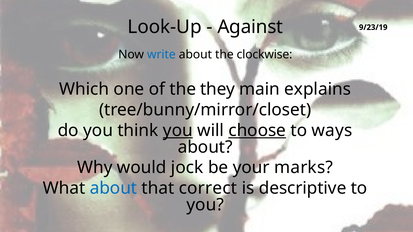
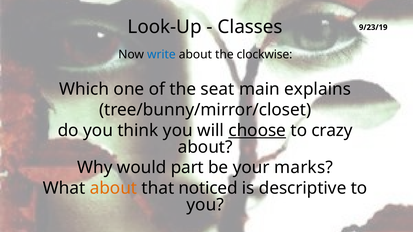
Against: Against -> Classes (250, 27)
they: they -> seat (218, 89)
you underline: present -> none (178, 131)
ways: ways -> crazy (332, 131)
jock: jock -> part (187, 168)
about colour: blue -> orange (114, 188)
correct: correct -> noticed (208, 188)
